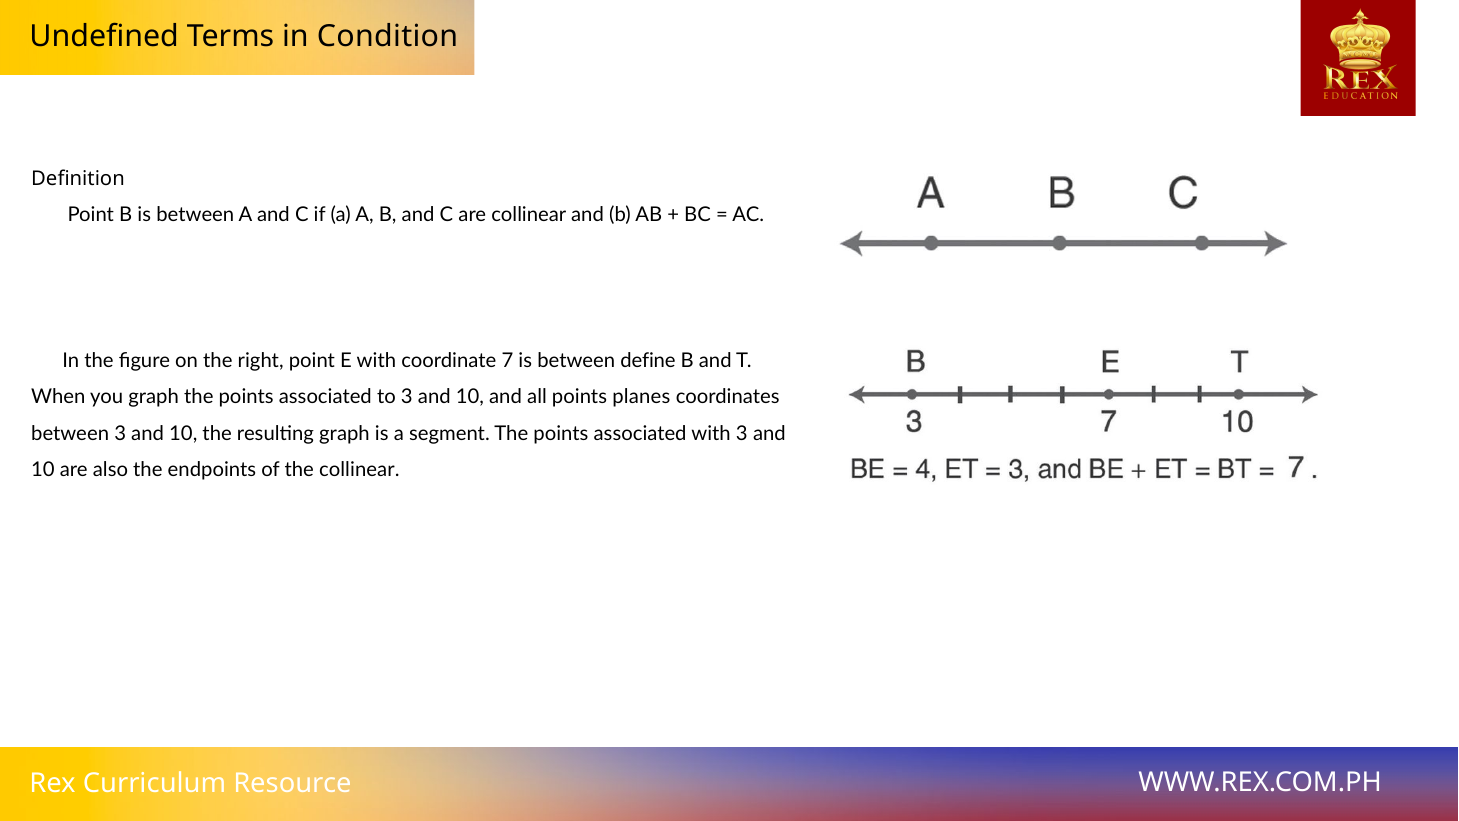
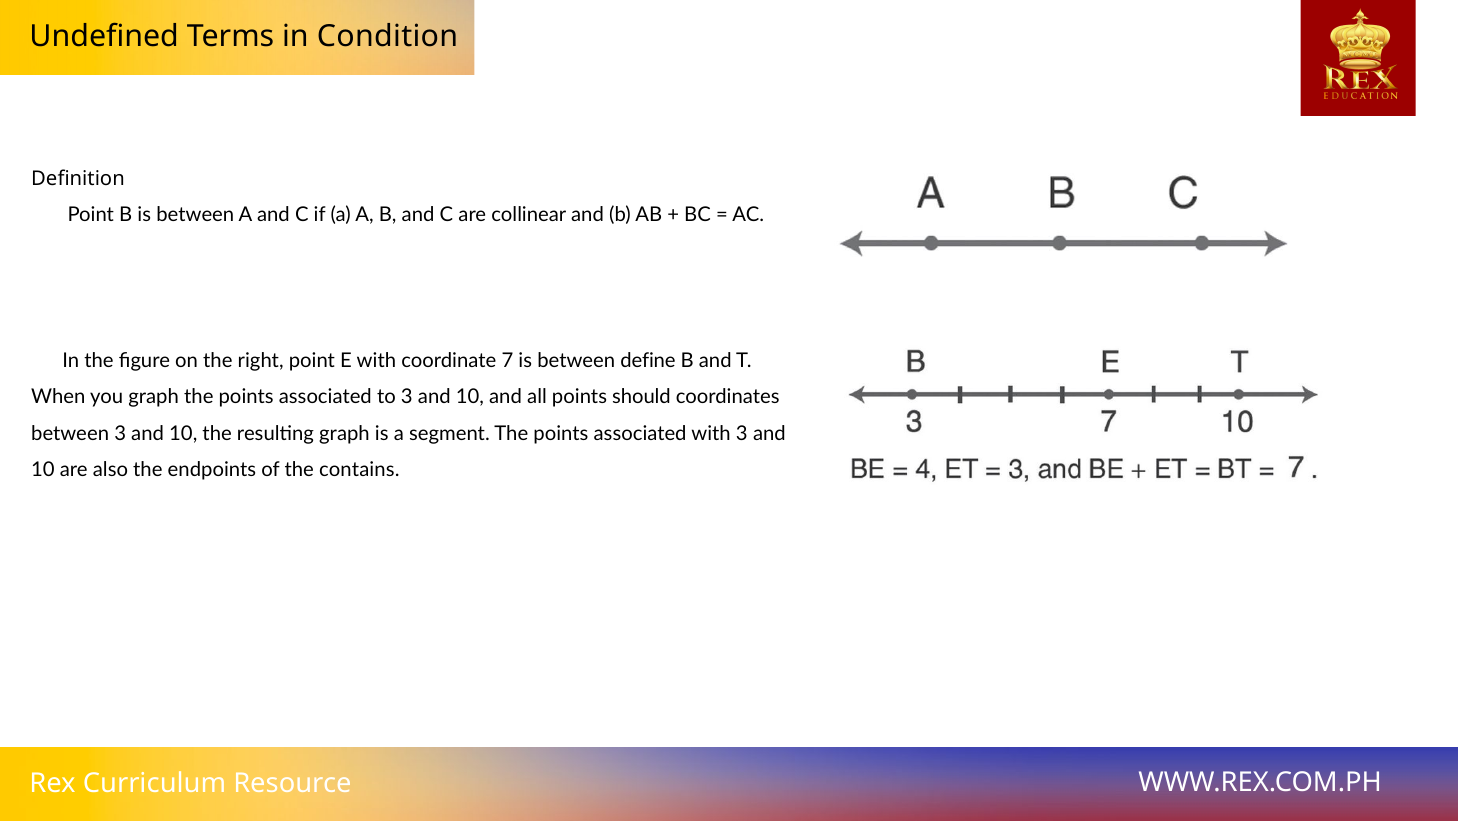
planes: planes -> should (642, 397)
the collinear: collinear -> contains (359, 470)
